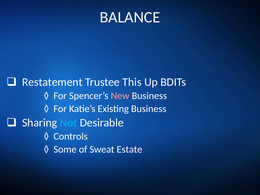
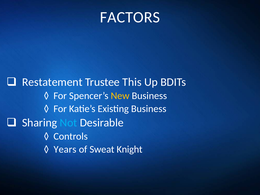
BALANCE: BALANCE -> FACTORS (130, 17)
New colour: pink -> yellow (120, 96)
Some: Some -> Years (65, 149)
Estate: Estate -> Knight (130, 149)
